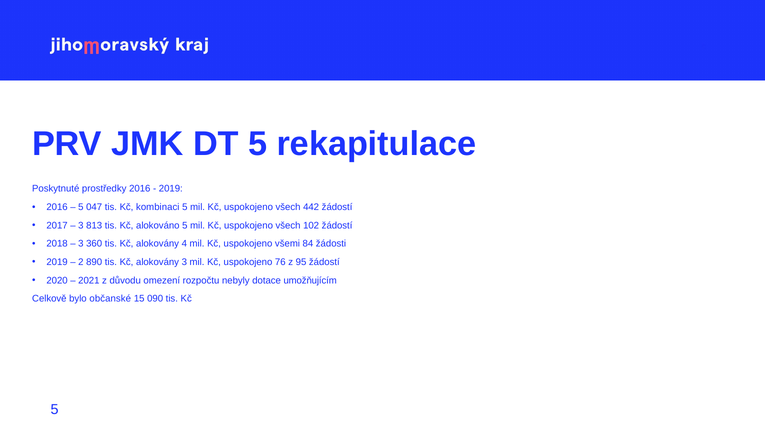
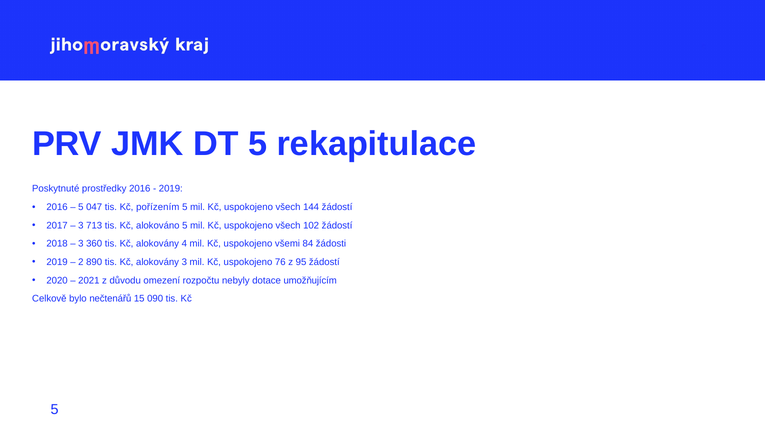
kombinaci: kombinaci -> pořízením (158, 207)
442: 442 -> 144 (311, 207)
813: 813 -> 713 (94, 225)
občanské: občanské -> nečtenářů (110, 298)
